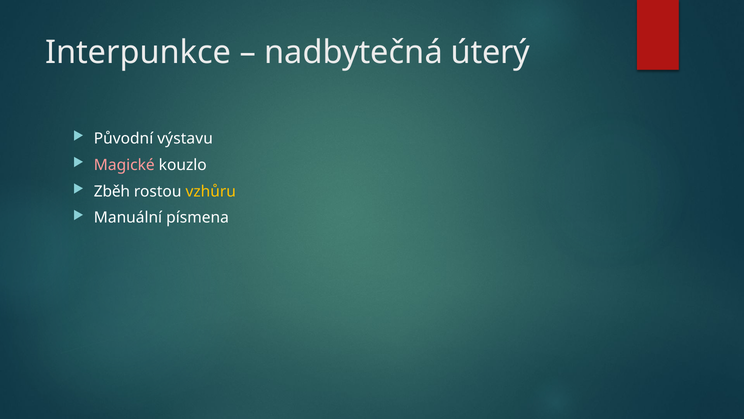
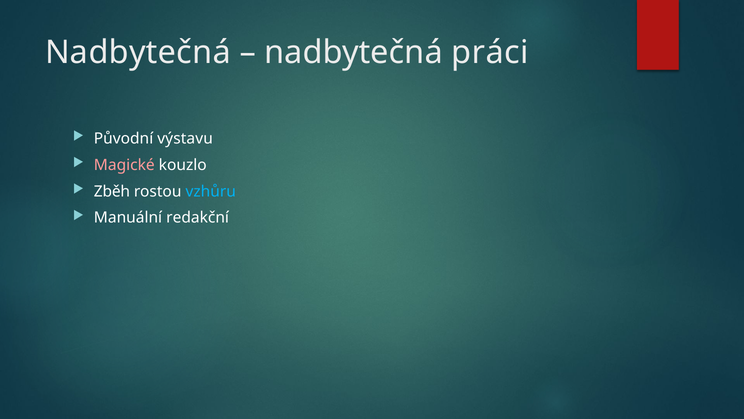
Interpunkce: Interpunkce -> Nadbytečná (138, 52)
úterý: úterý -> práci (490, 52)
vzhůru colour: yellow -> light blue (211, 191)
písmena: písmena -> redakční (198, 218)
